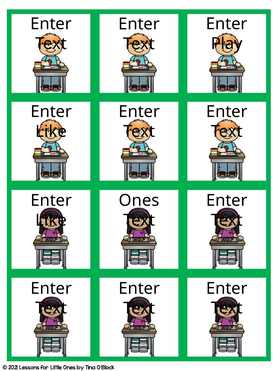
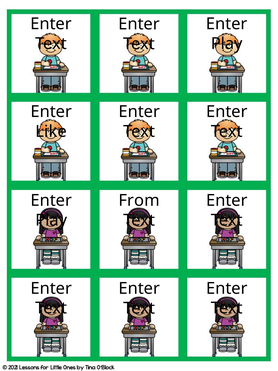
Ones: Ones -> From (139, 200)
Like: Like -> Play (51, 220)
